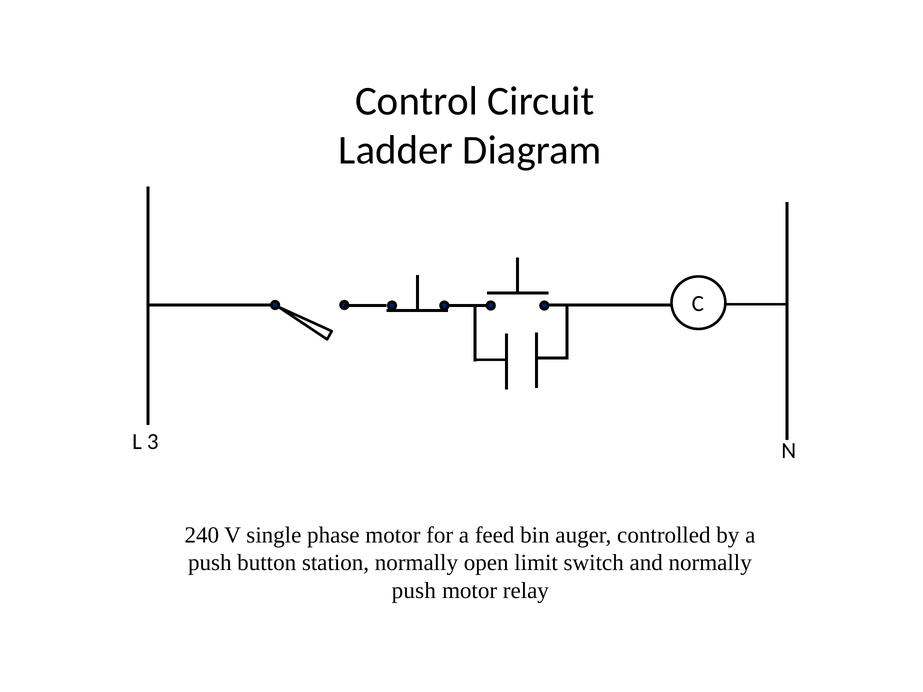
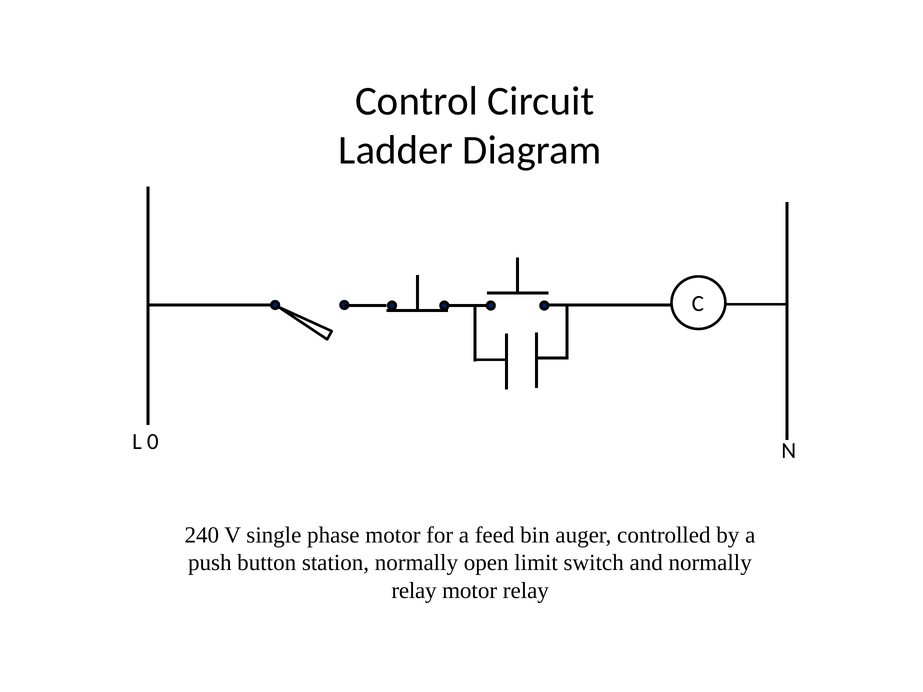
3: 3 -> 0 (153, 442)
push: push -> relay (414, 591)
